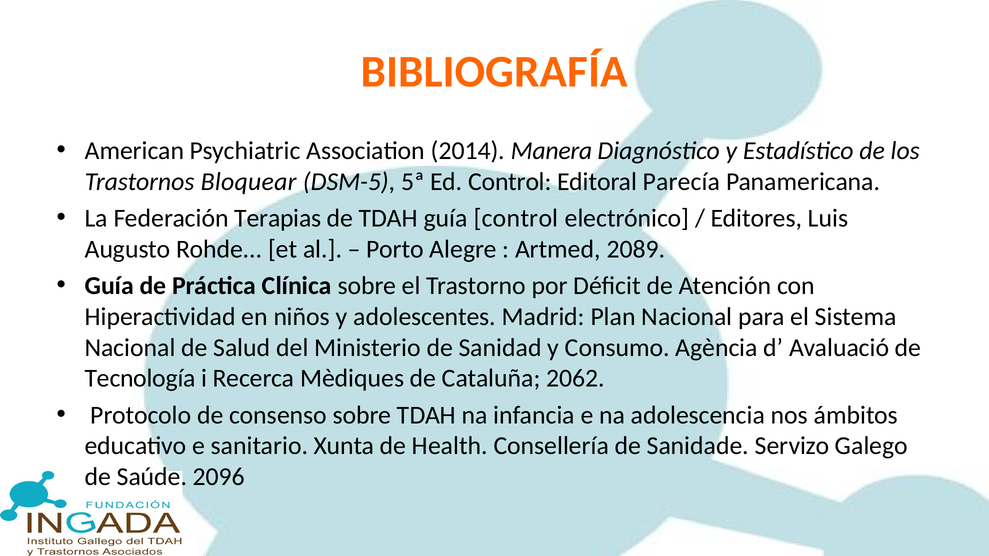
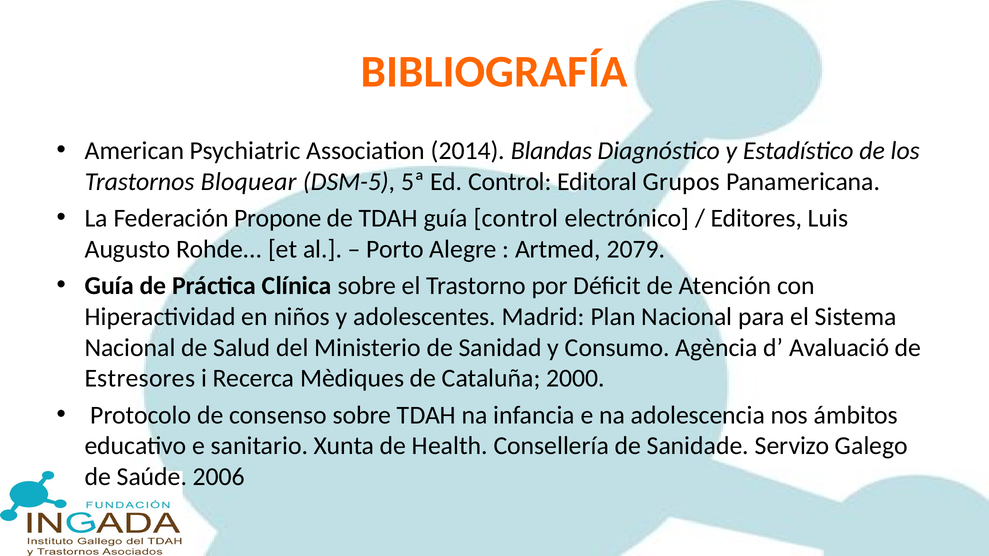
Manera: Manera -> Blandas (551, 151)
Parecía: Parecía -> Grupos (681, 182)
Terapias: Terapias -> Propone (278, 218)
2089: 2089 -> 2079 (636, 249)
Tecnología: Tecnología -> Estresores (140, 379)
2062: 2062 -> 2000 (576, 379)
2096: 2096 -> 2006 (219, 477)
